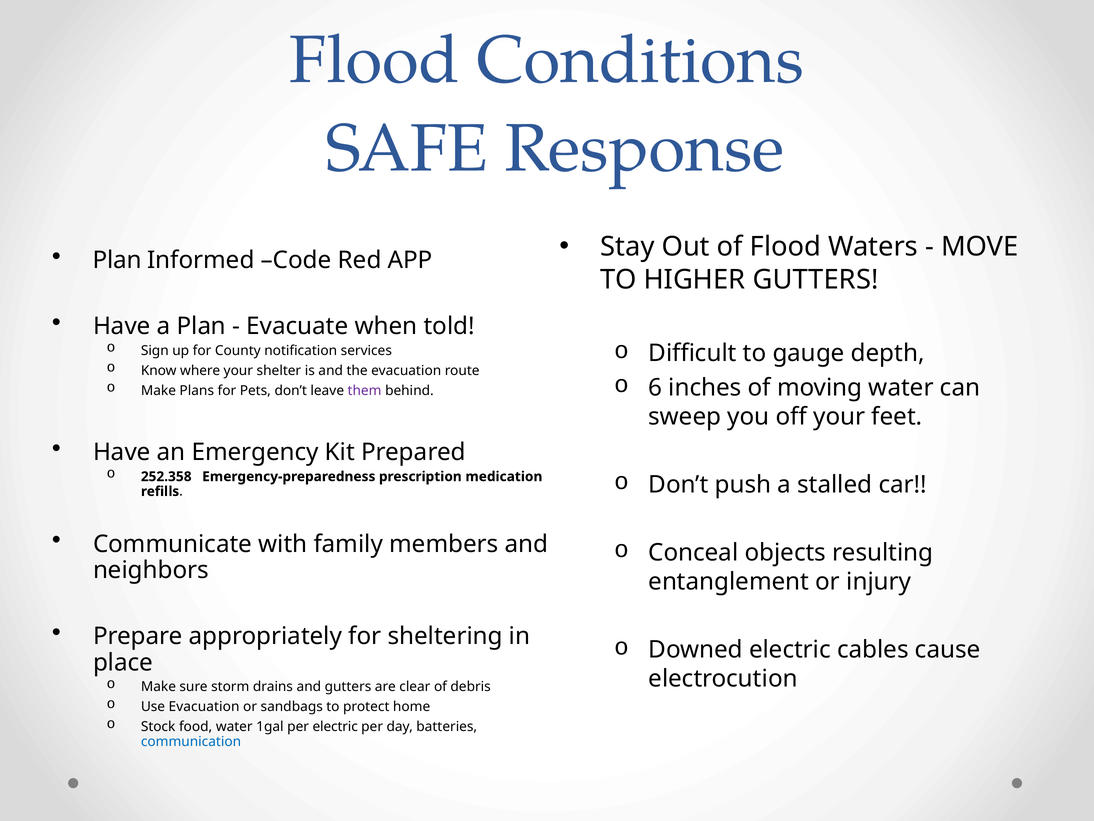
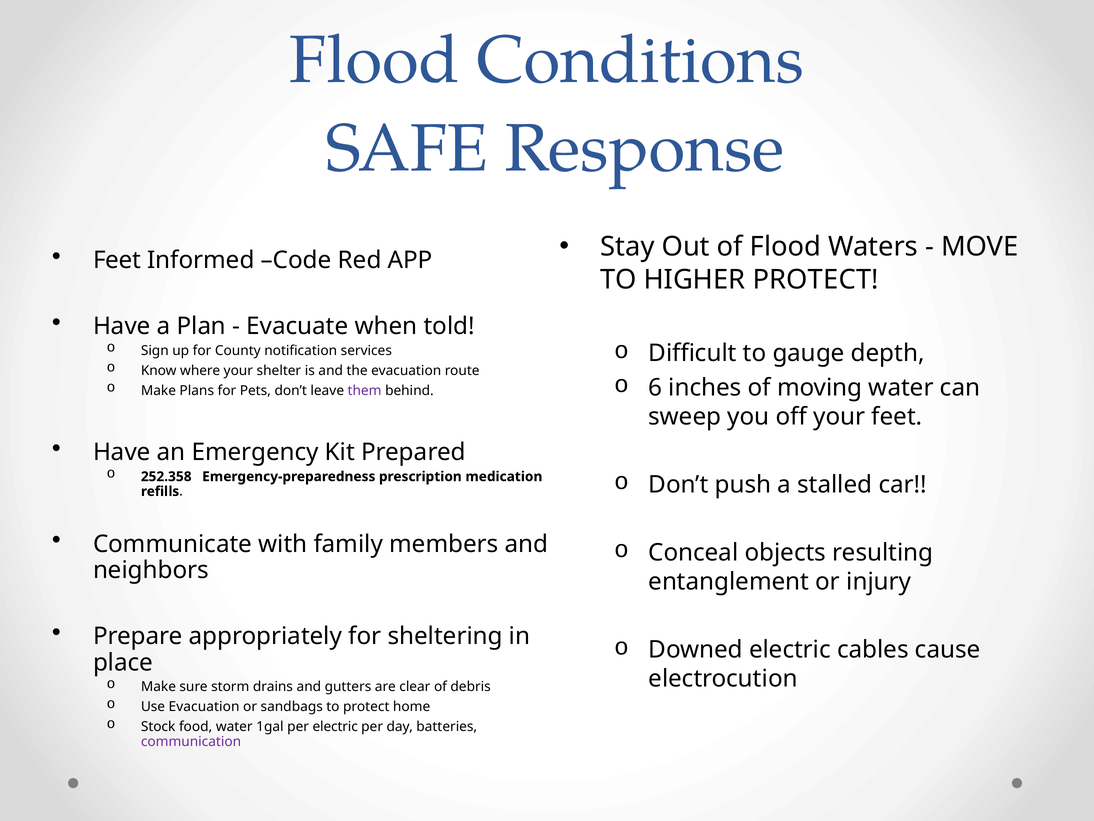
Plan: Plan -> Feet (117, 260)
HIGHER GUTTERS: GUTTERS -> PROTECT (816, 279)
communication colour: blue -> purple (191, 741)
